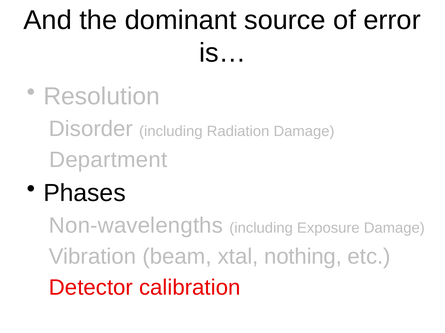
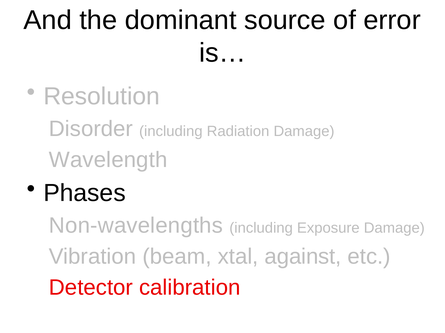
Department: Department -> Wavelength (108, 160)
nothing: nothing -> against (303, 257)
